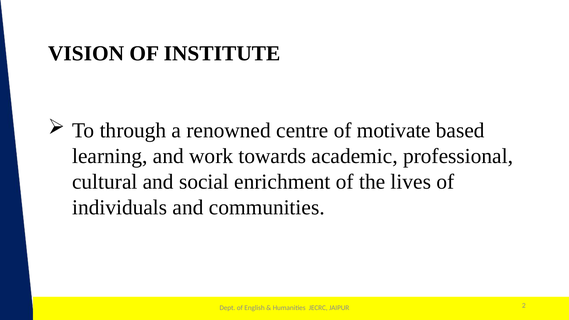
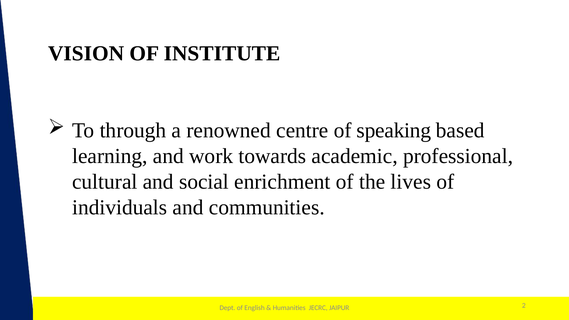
motivate: motivate -> speaking (394, 131)
